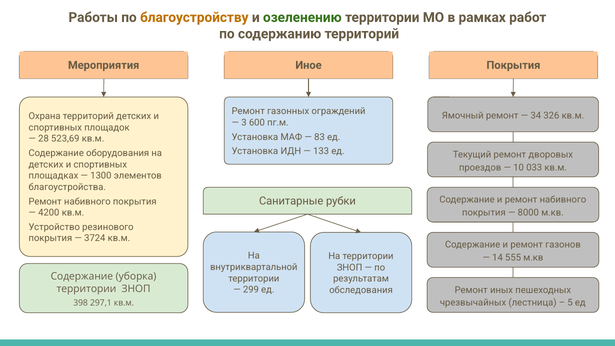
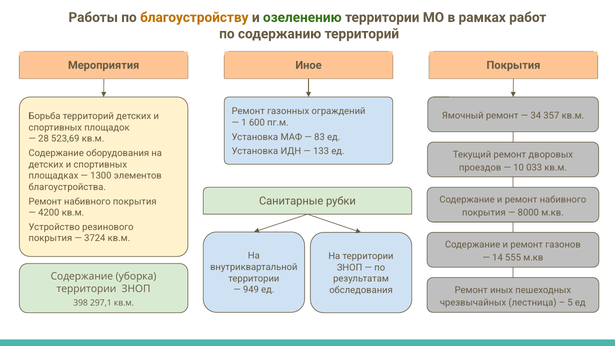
326: 326 -> 357 (551, 116)
Охрана: Охрана -> Борьба (45, 116)
3: 3 -> 1 (244, 123)
299: 299 -> 949 (251, 290)
